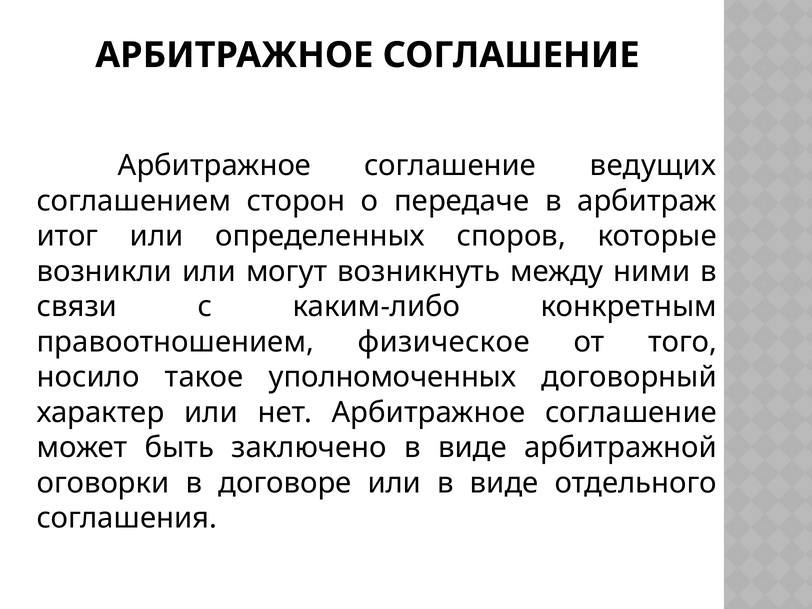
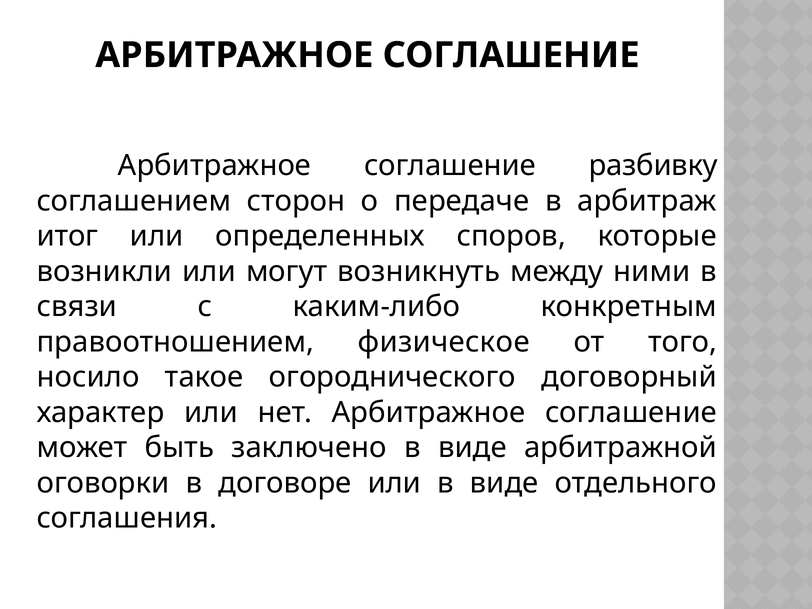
ведущих: ведущих -> разбивку (653, 166)
уполномоченных: уполномоченных -> огороднического (392, 377)
